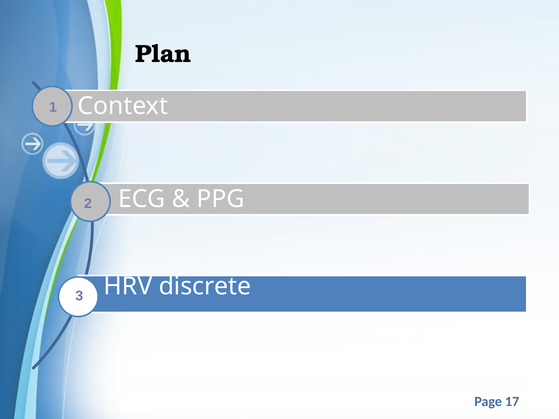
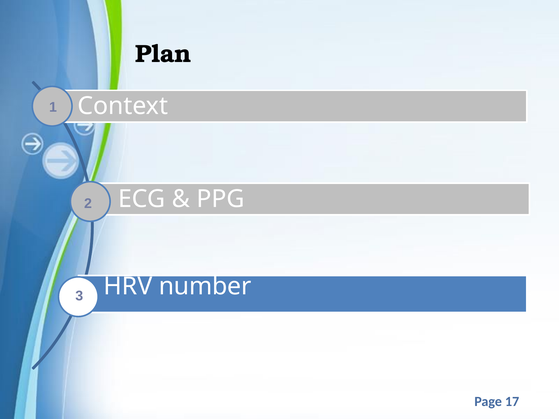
discrete: discrete -> number (205, 287)
